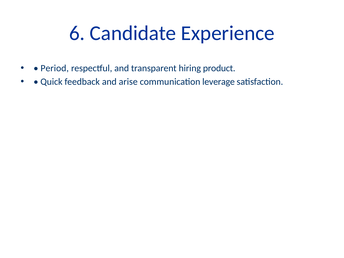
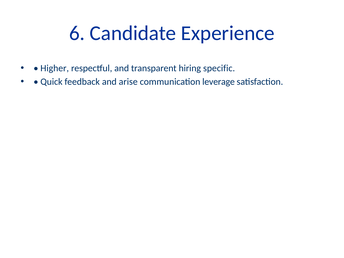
Period: Period -> Higher (55, 68)
product: product -> specific (219, 68)
